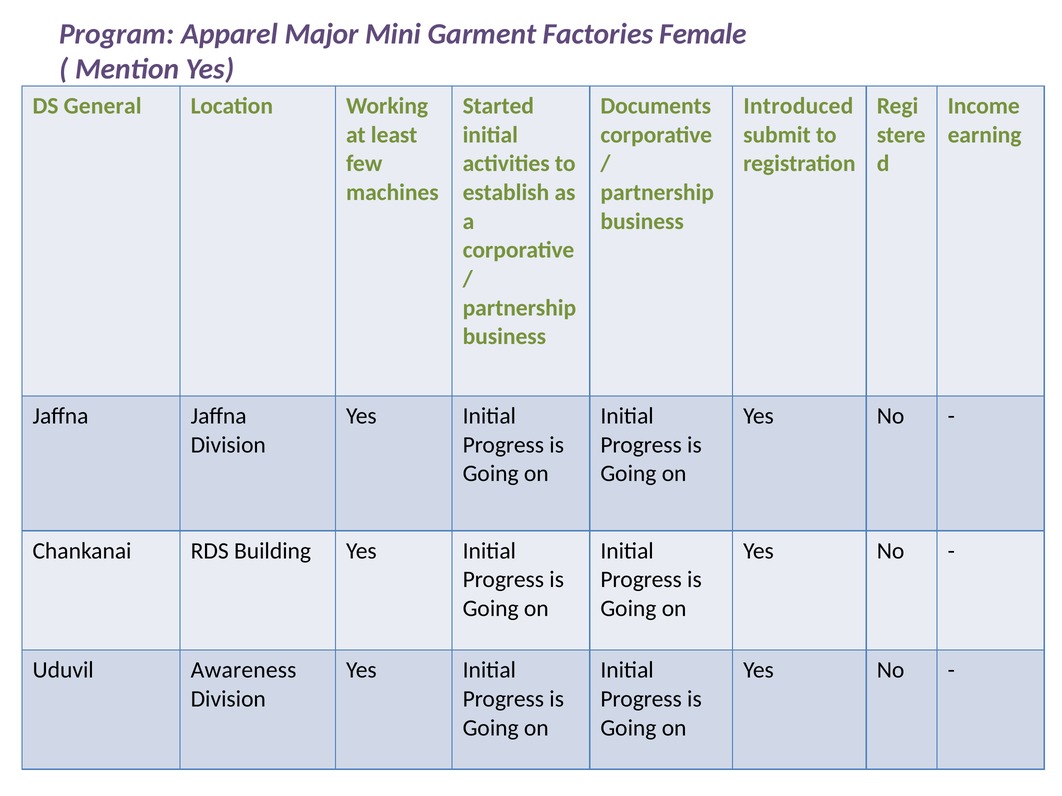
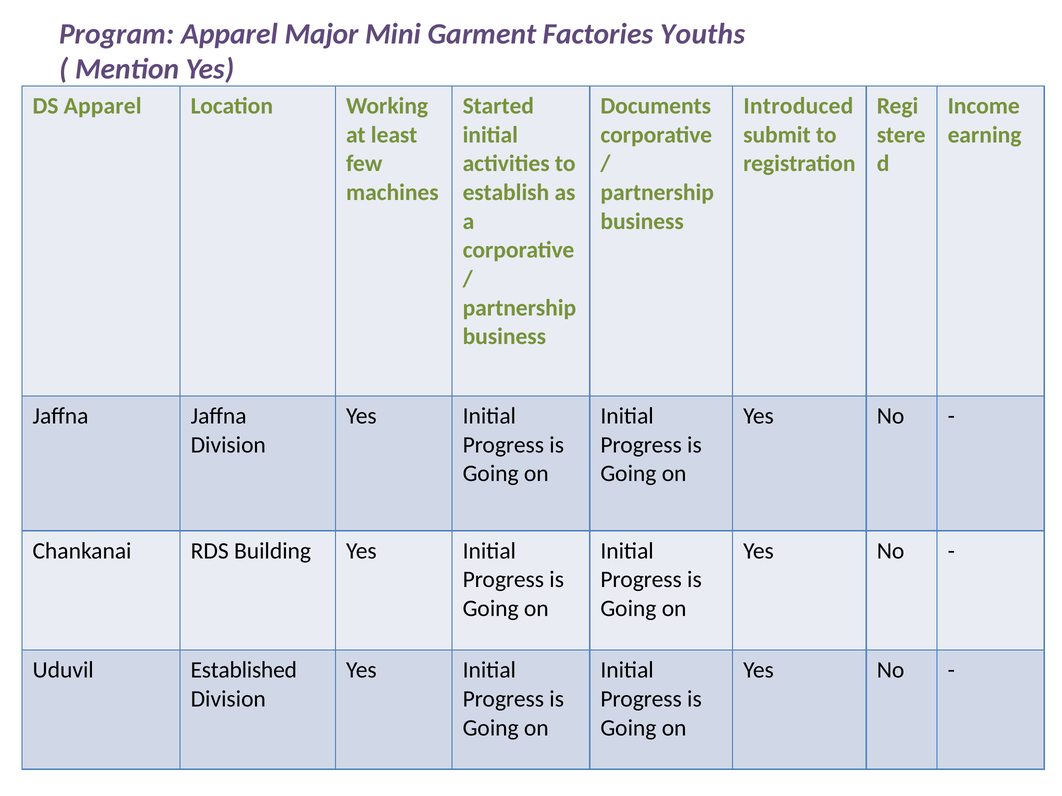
Female: Female -> Youths (703, 34)
DS General: General -> Apparel (103, 106)
Awareness: Awareness -> Established (244, 671)
